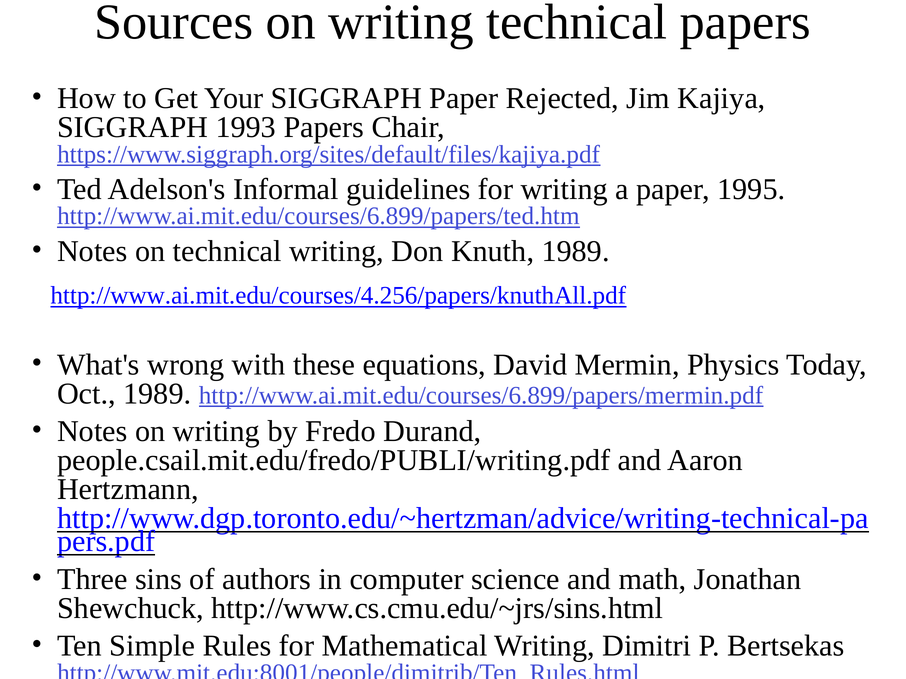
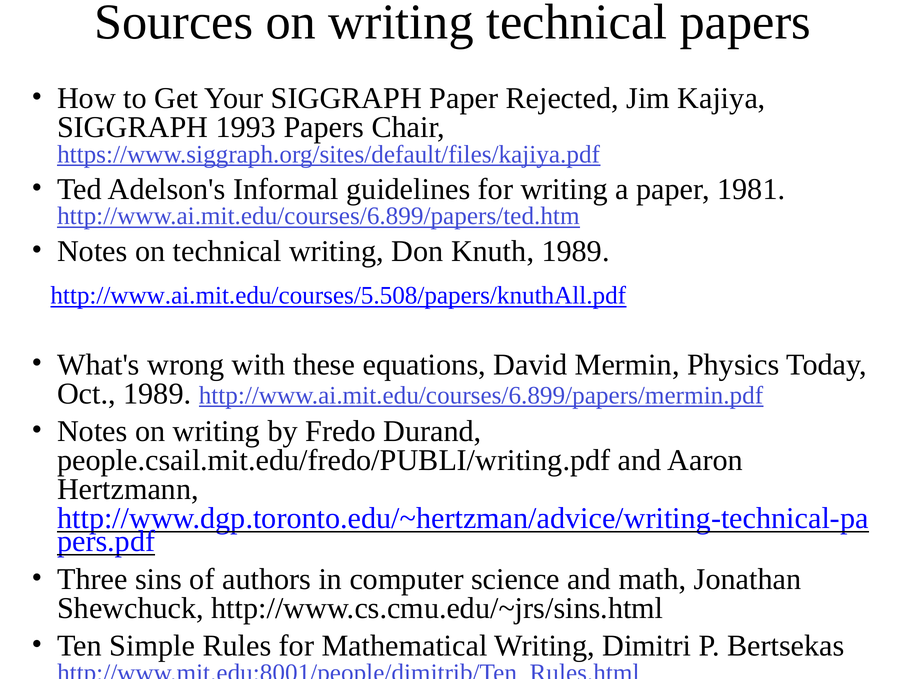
1995: 1995 -> 1981 (751, 190)
http://www.ai.mit.edu/courses/4.256/papers/knuthAll.pdf: http://www.ai.mit.edu/courses/4.256/papers/knuthAll.pdf -> http://www.ai.mit.edu/courses/5.508/papers/knuthAll.pdf (338, 296)
